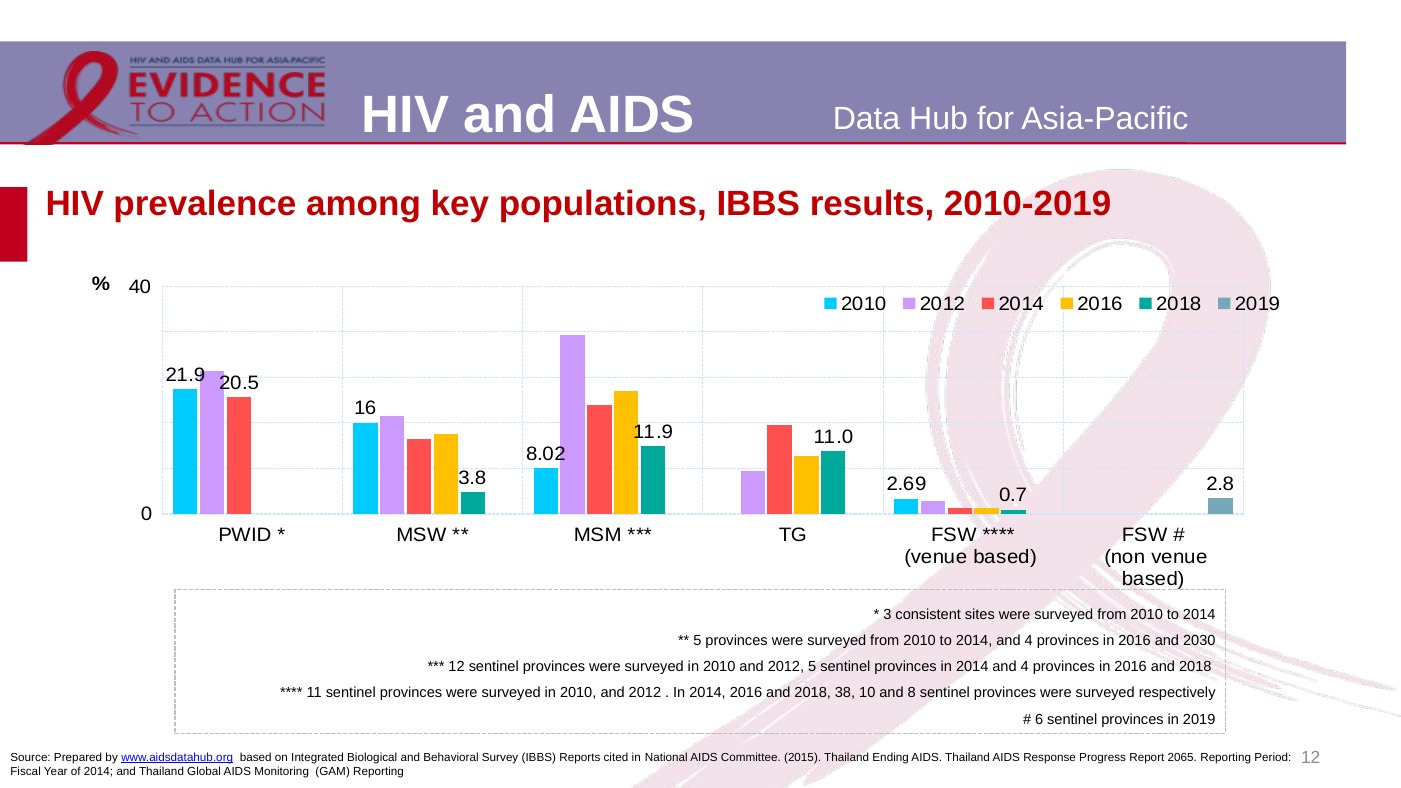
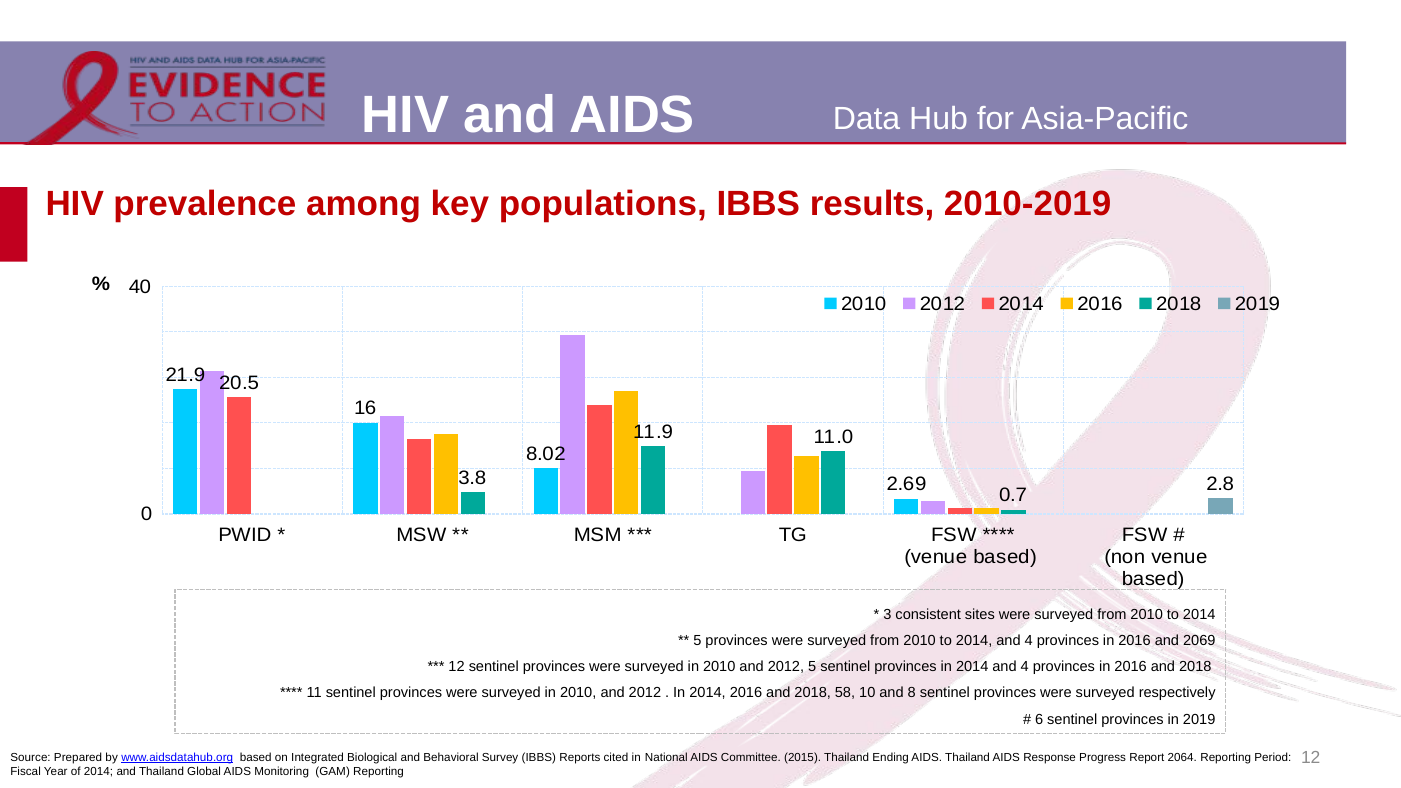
2030: 2030 -> 2069 (1199, 641)
38: 38 -> 58 (845, 693)
2065: 2065 -> 2064 (1182, 757)
